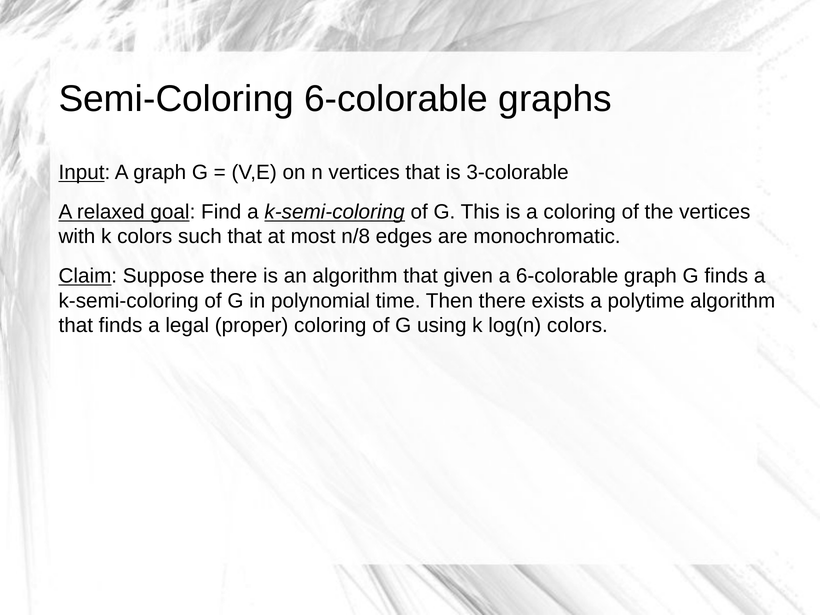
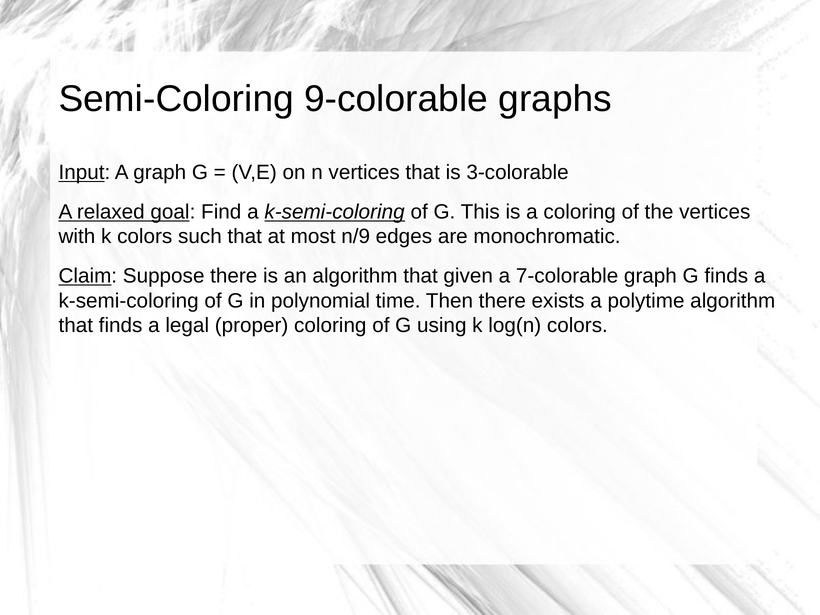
Semi-Coloring 6-colorable: 6-colorable -> 9-colorable (396, 99)
n/8: n/8 -> n/9 (356, 237)
a 6-colorable: 6-colorable -> 7-colorable (567, 276)
